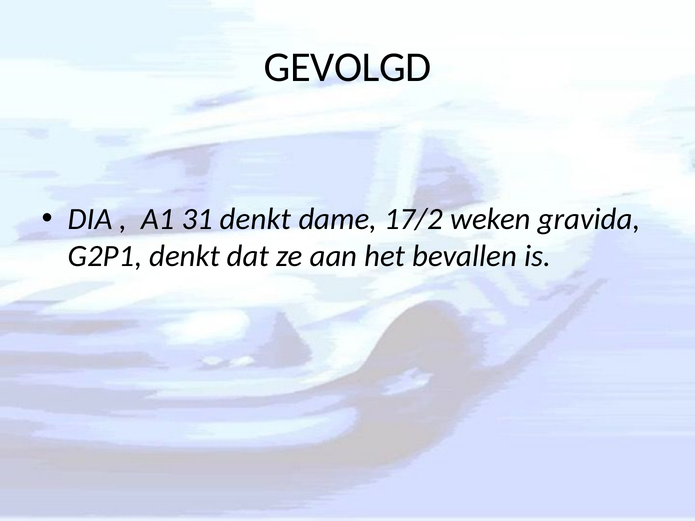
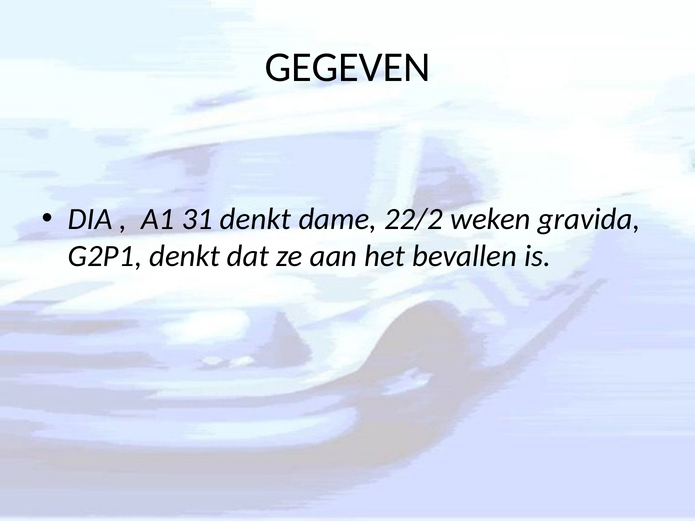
GEVOLGD: GEVOLGD -> GEGEVEN (348, 67)
17/2: 17/2 -> 22/2 (414, 219)
